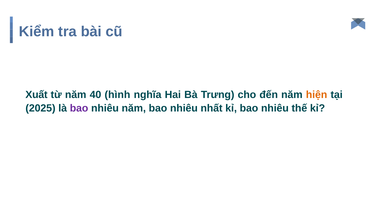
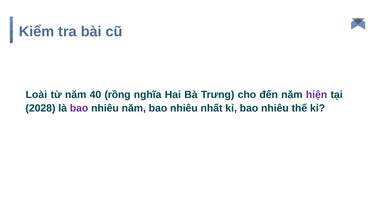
Xuất: Xuất -> Loài (36, 95)
hình: hình -> rồng (118, 95)
hiện colour: orange -> purple (317, 95)
2025: 2025 -> 2028 (40, 108)
